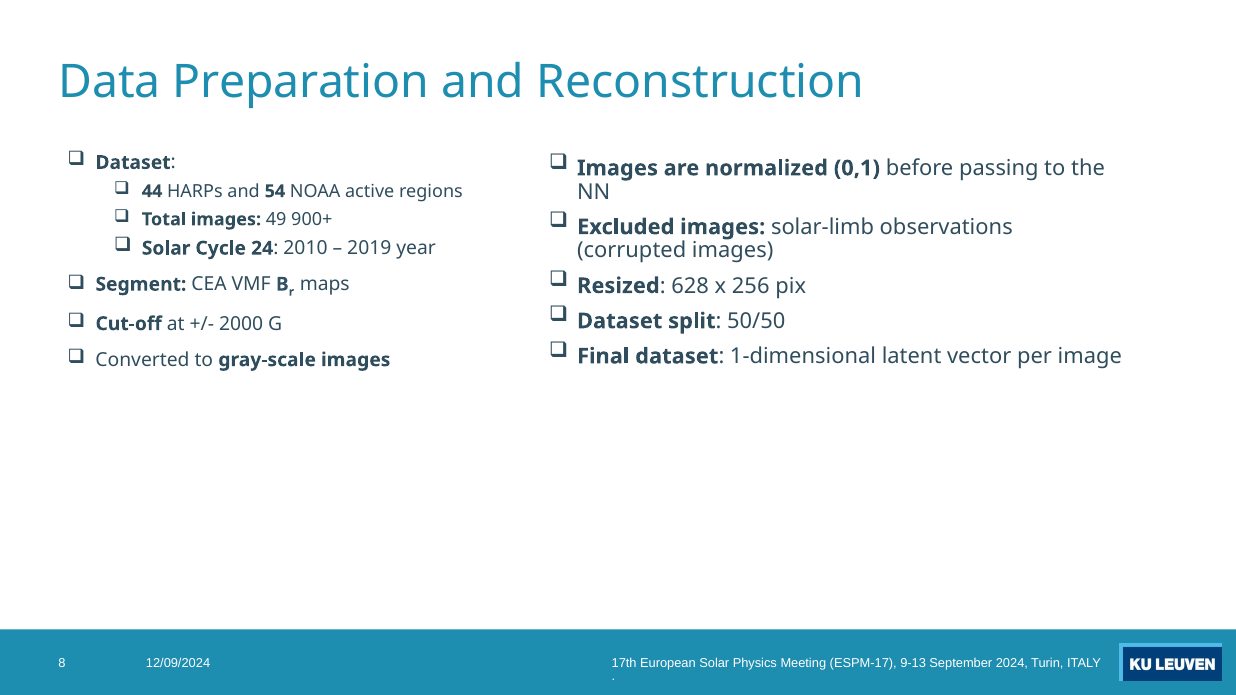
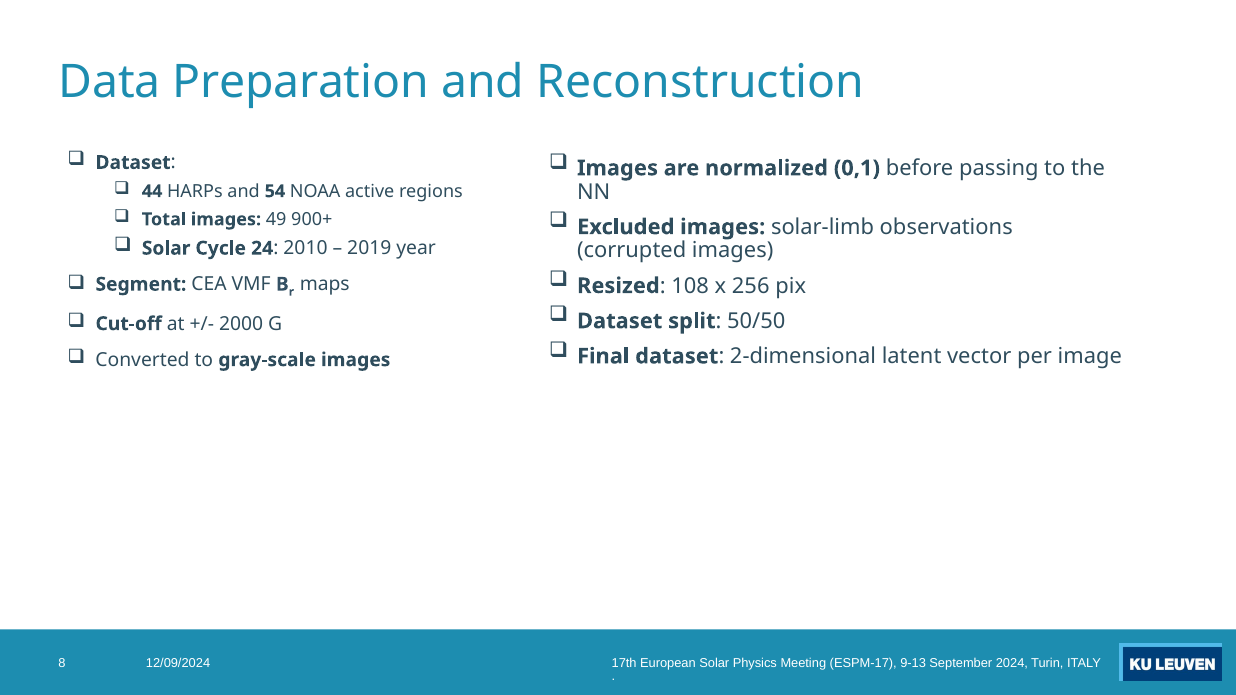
628: 628 -> 108 (690, 286)
1-dimensional: 1-dimensional -> 2-dimensional (803, 356)
